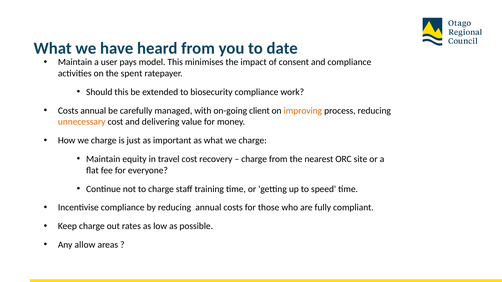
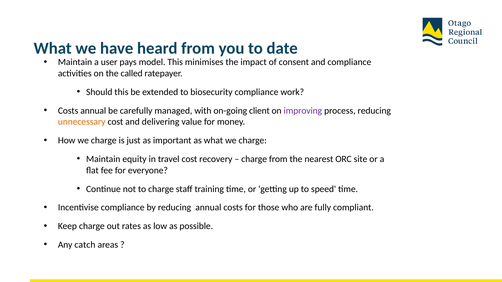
spent: spent -> called (132, 73)
improving colour: orange -> purple (303, 111)
allow: allow -> catch (85, 245)
